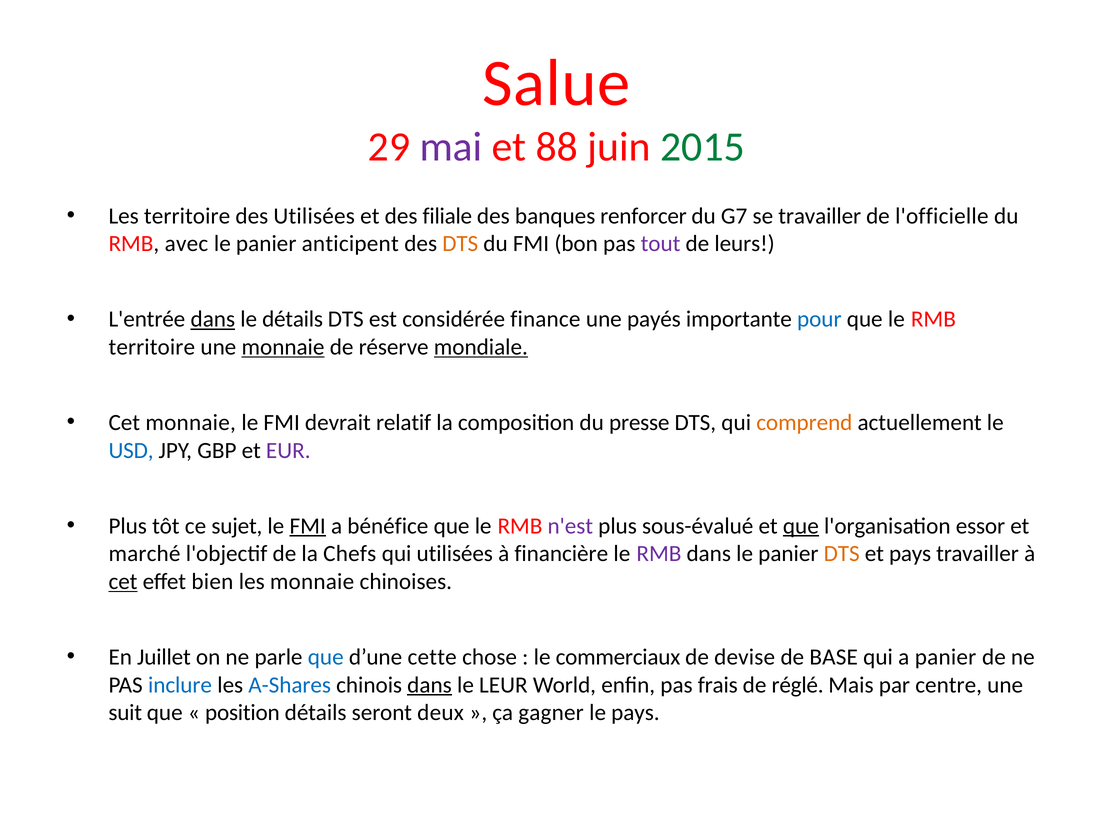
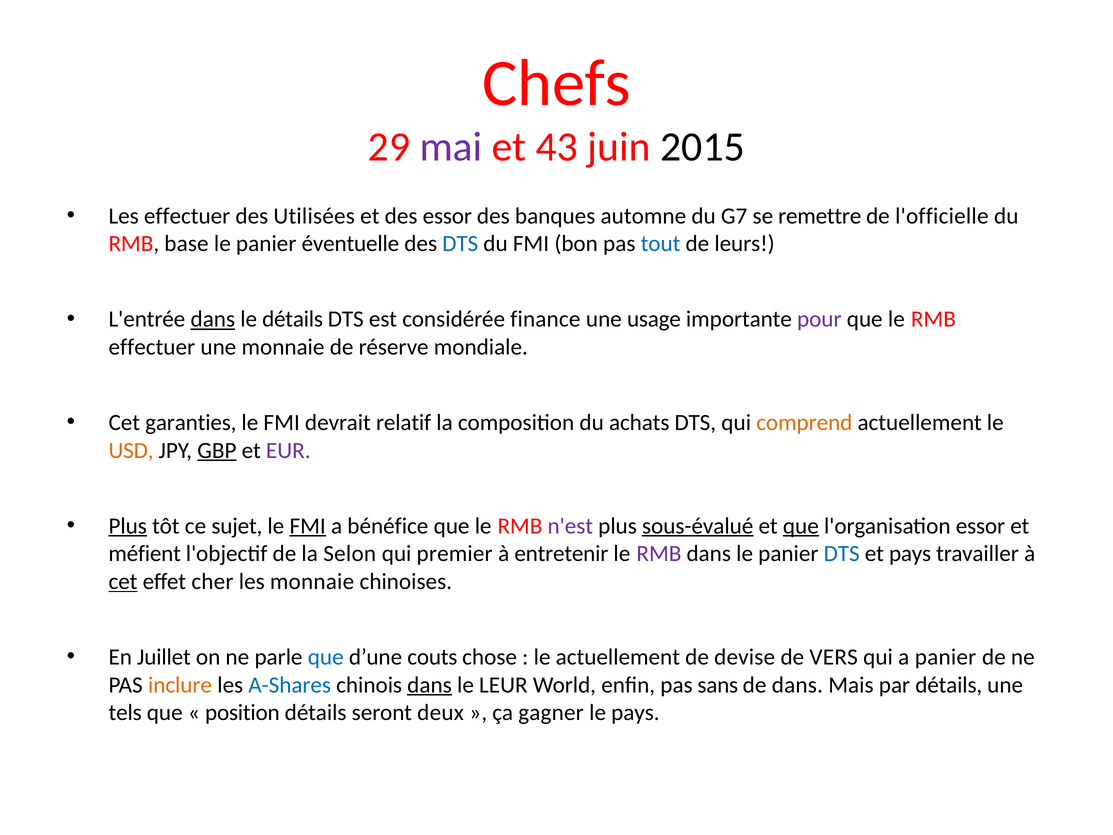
Salue: Salue -> Chefs (557, 83)
88: 88 -> 43 (557, 147)
2015 colour: green -> black (703, 147)
Les territoire: territoire -> effectuer (187, 216)
des filiale: filiale -> essor (447, 216)
renforcer: renforcer -> automne (643, 216)
se travailler: travailler -> remettre (820, 216)
avec: avec -> base (187, 244)
anticipent: anticipent -> éventuelle (350, 244)
DTS colour: orange -> blue (460, 244)
tout colour: purple -> blue (661, 244)
payés: payés -> usage (654, 319)
pour colour: blue -> purple (819, 319)
territoire: territoire -> effectuer (152, 347)
monnaie underline: present -> none (283, 347)
mondiale underline: present -> none (481, 347)
Cet monnaie: monnaie -> garanties (191, 422)
presse: presse -> achats (639, 422)
USD colour: blue -> orange (131, 450)
GBP underline: none -> present (217, 450)
Plus underline: none -> present (128, 526)
sous-évalué underline: none -> present (698, 526)
marché: marché -> méfient (145, 554)
Chefs: Chefs -> Selon (350, 554)
qui utilisées: utilisées -> premier (455, 554)
financière: financière -> entretenir (561, 554)
DTS colour: orange -> blue (842, 554)
bien: bien -> cher (212, 581)
cette: cette -> couts (432, 657)
le commerciaux: commerciaux -> actuellement (618, 657)
BASE: BASE -> VERS (834, 657)
inclure colour: blue -> orange (180, 685)
frais: frais -> sans (718, 685)
de réglé: réglé -> dans (797, 685)
par centre: centre -> détails (949, 685)
suit: suit -> tels (125, 712)
